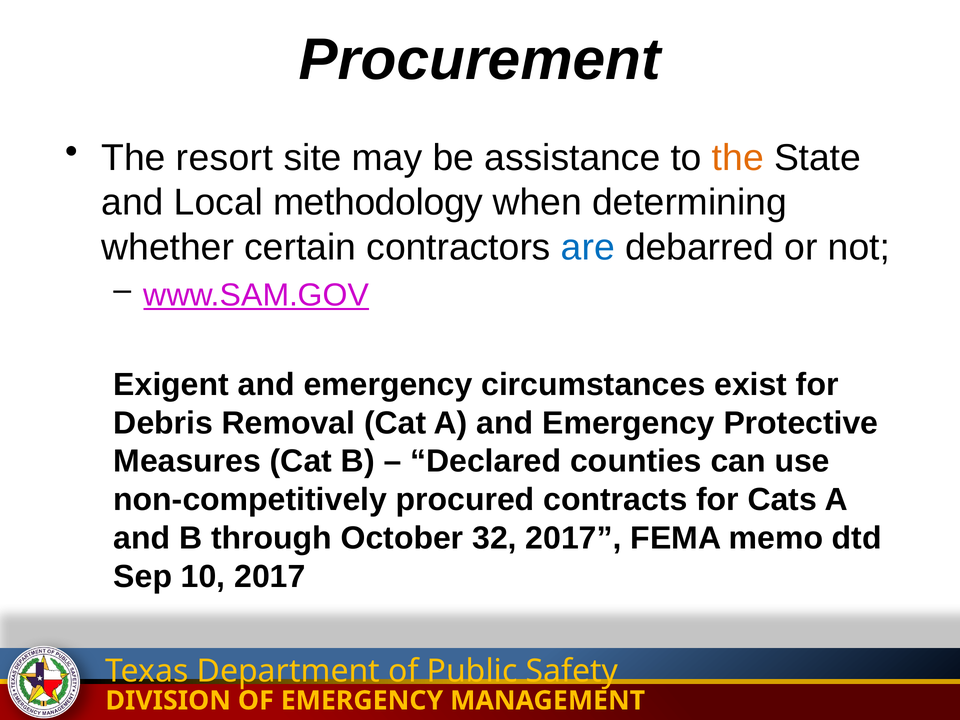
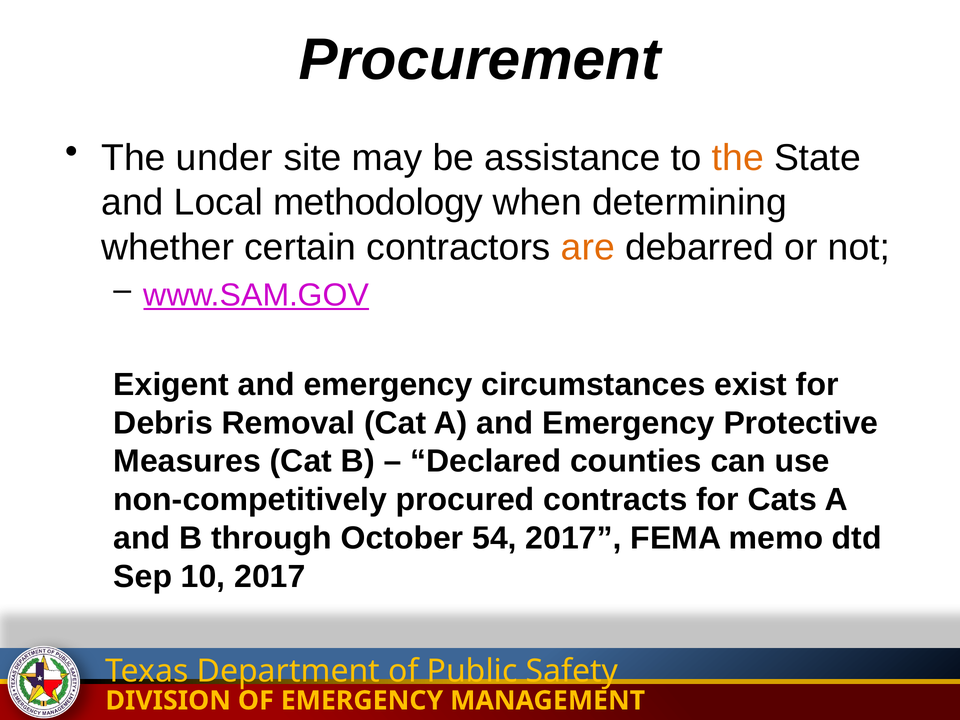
resort: resort -> under (224, 158)
are colour: blue -> orange (588, 247)
32: 32 -> 54 (494, 538)
